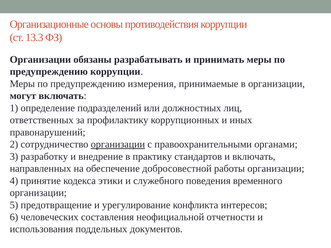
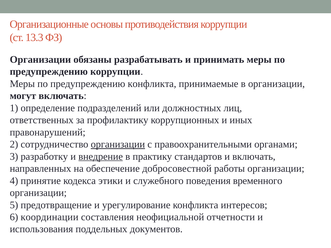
предупреждению измерения: измерения -> конфликта (152, 84)
внедрение underline: none -> present (101, 157)
человеческих: человеческих -> координации (50, 217)
